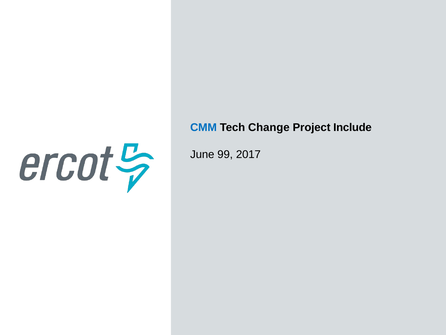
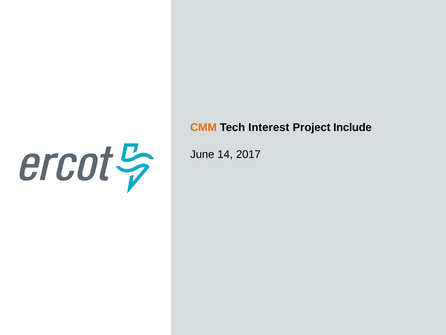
CMM colour: blue -> orange (204, 127)
Change: Change -> Interest (269, 127)
99: 99 -> 14 (225, 154)
